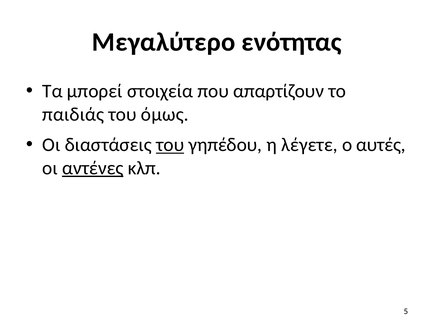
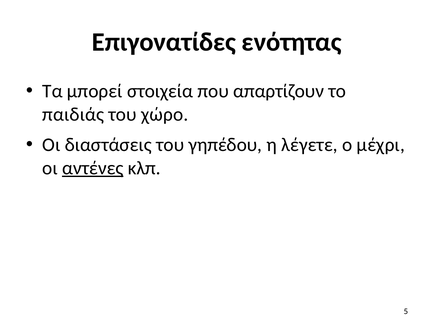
Μεγαλύτερο: Μεγαλύτερο -> Επιγονατίδες (164, 42)
όμως: όμως -> χώρο (165, 114)
του underline: present -> none (170, 145)
αυτές: αυτές -> μέχρι (381, 145)
